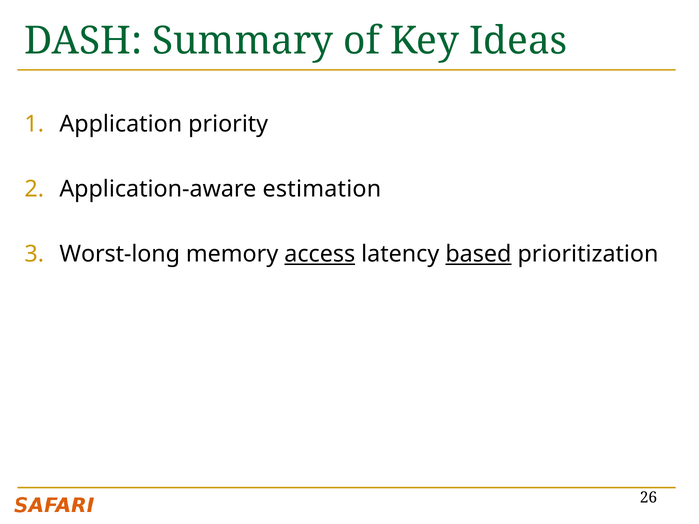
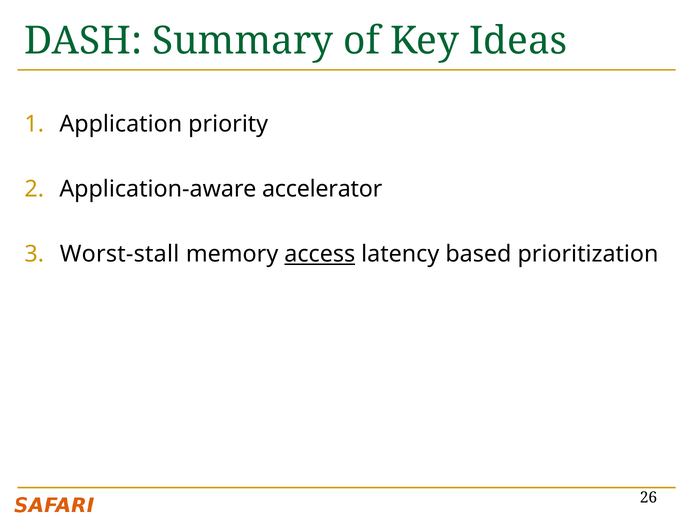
estimation: estimation -> accelerator (322, 189)
Worst-long: Worst-long -> Worst-stall (120, 254)
based underline: present -> none (478, 254)
